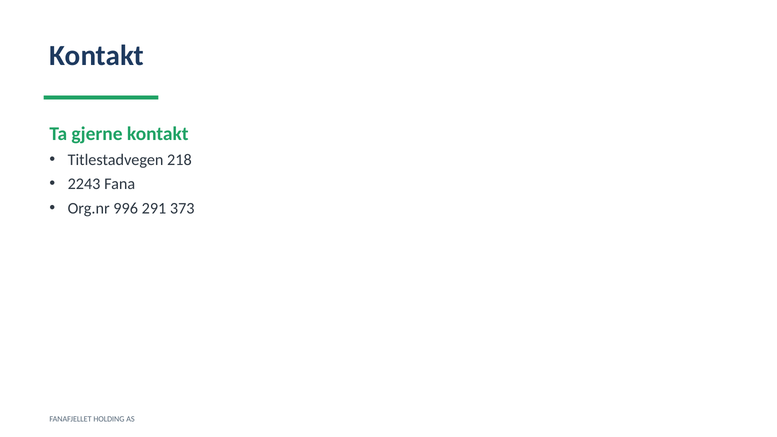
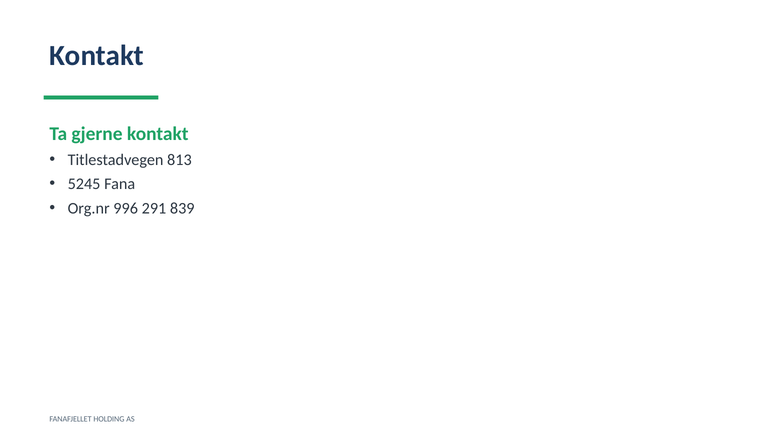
218: 218 -> 813 (179, 160)
2243: 2243 -> 5245 (84, 184)
373: 373 -> 839 (182, 208)
